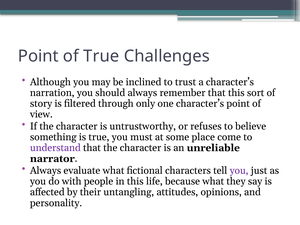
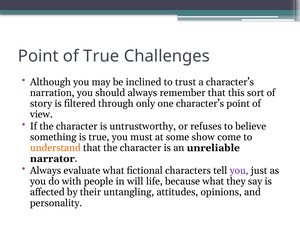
place: place -> show (203, 137)
understand colour: purple -> orange (55, 148)
in this: this -> will (135, 181)
